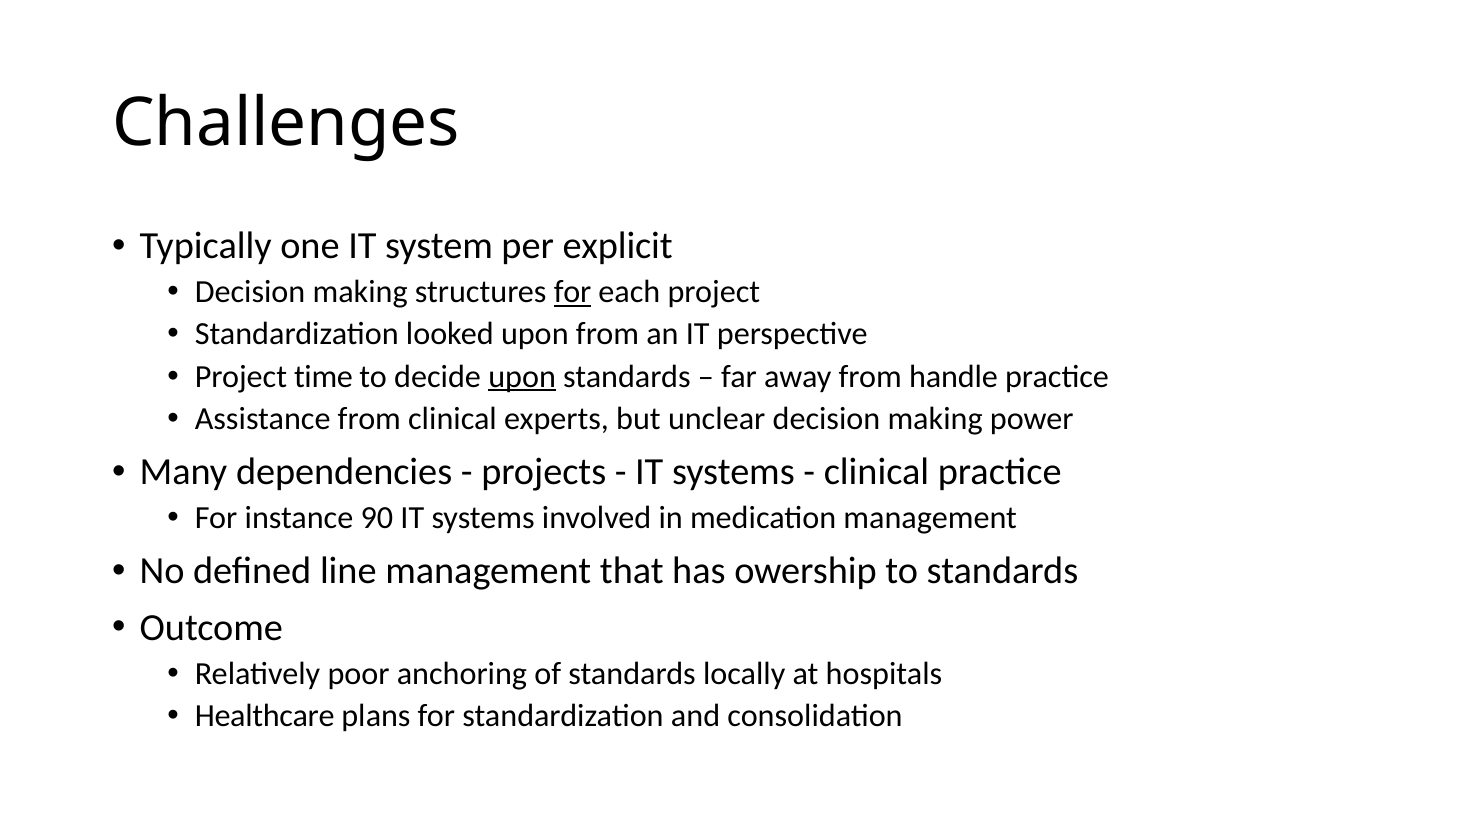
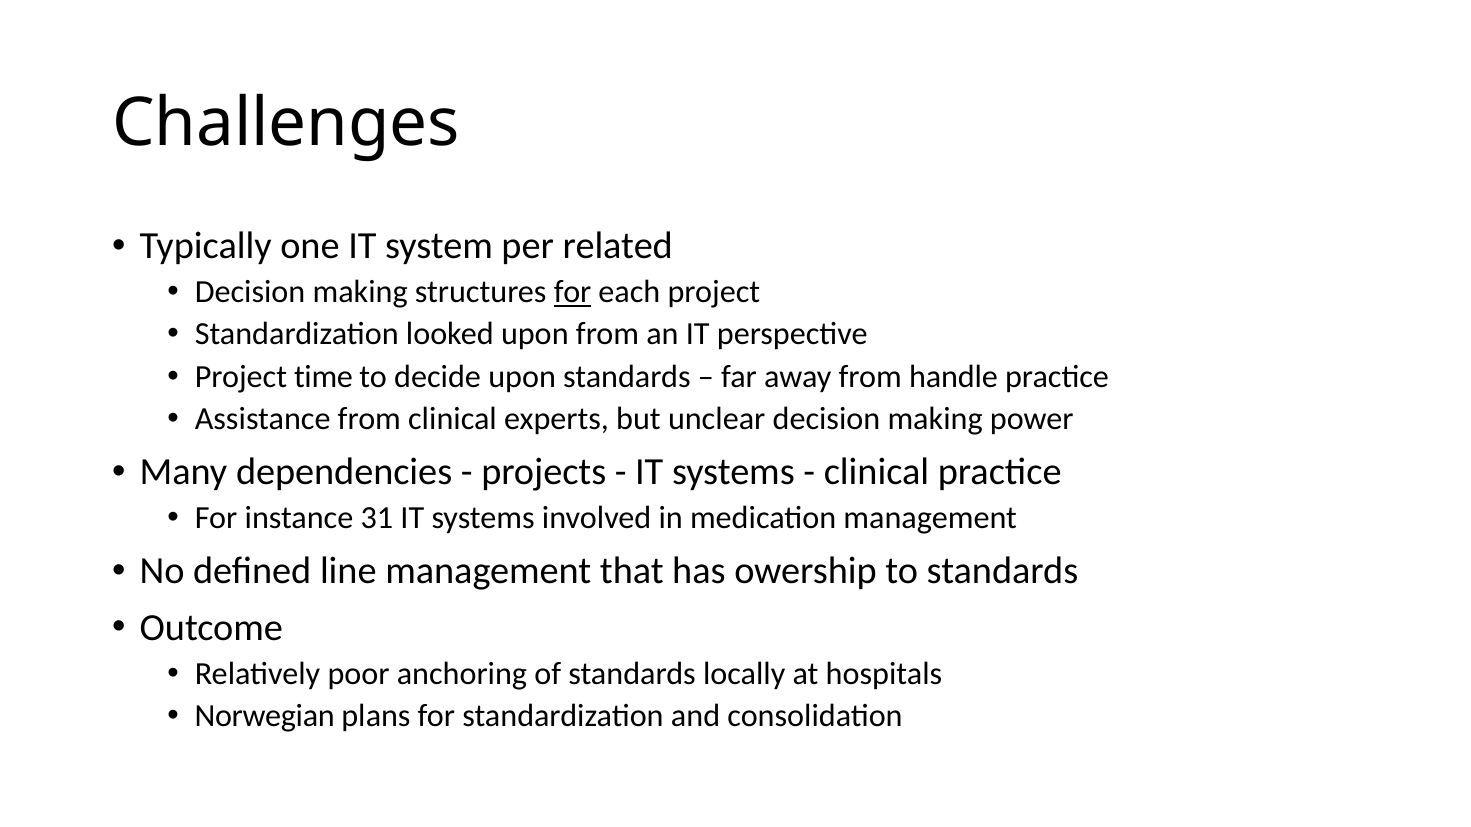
explicit: explicit -> related (618, 246)
upon underline: present -> none (522, 377)
90: 90 -> 31 (377, 518)
Healthcare: Healthcare -> Norwegian (265, 716)
